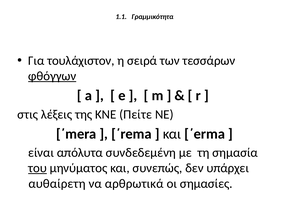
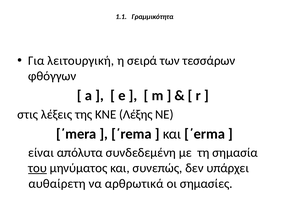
τουλάχιστον: τουλάχιστον -> λειτουργική (81, 61)
φθόγγων underline: present -> none (52, 76)
Πείτε: Πείτε -> Λέξης (136, 114)
